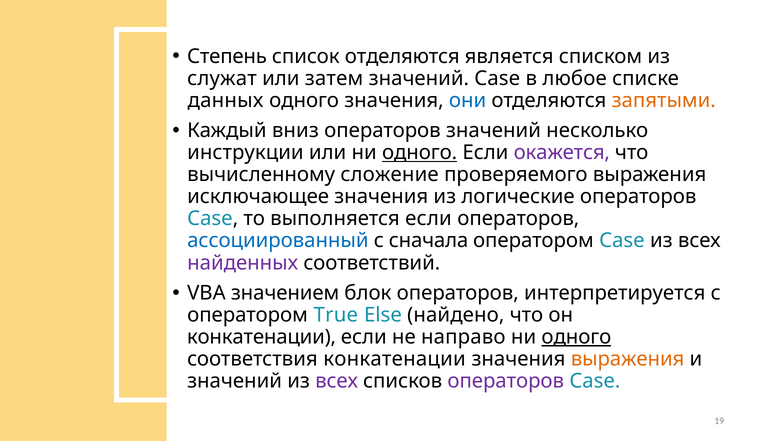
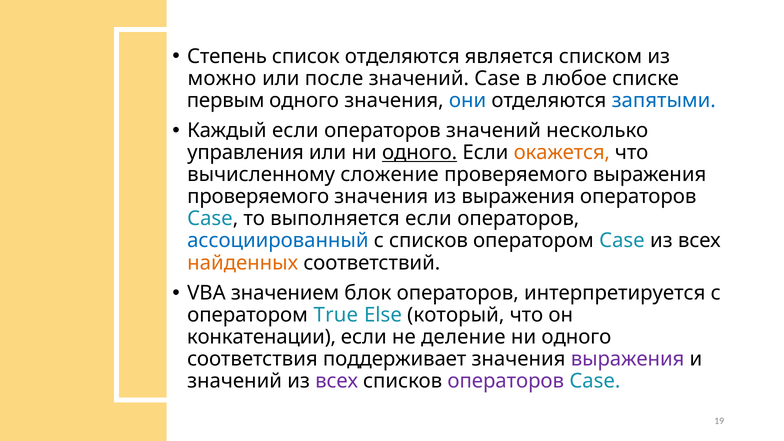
служат: служат -> можно (222, 78)
затем: затем -> после (334, 78)
данных: данных -> первым (226, 100)
запятыми colour: orange -> blue (664, 100)
Каждый вниз: вниз -> если (295, 131)
инструкции: инструкции -> управления (246, 153)
окажется colour: purple -> orange (562, 153)
исключающее: исключающее -> проверяемого (258, 197)
из логические: логические -> выражения (518, 197)
с сначала: сначала -> списков (429, 241)
найденных colour: purple -> orange (243, 263)
найдено: найдено -> который (456, 315)
направо: направо -> деление (463, 337)
одного underline: present -> none (576, 337)
соответствия конкатенации: конкатенации -> поддерживает (395, 359)
выражения colour: orange -> purple (628, 359)
